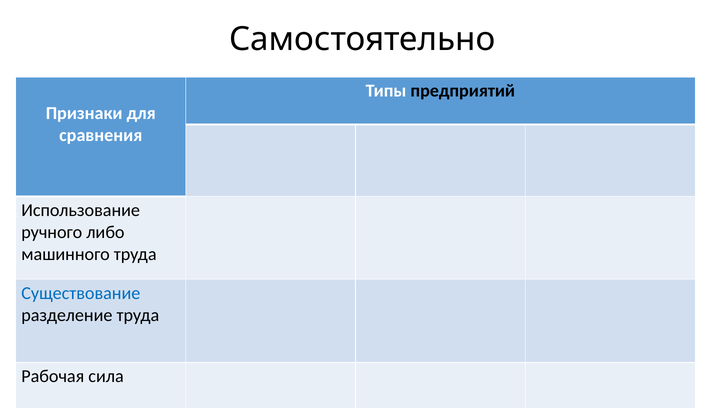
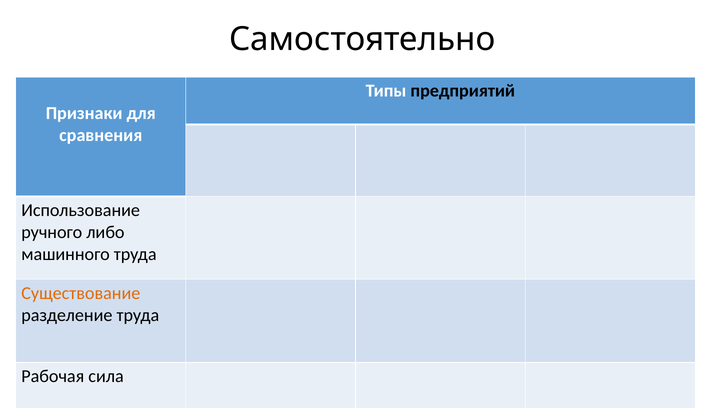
Существование colour: blue -> orange (81, 293)
